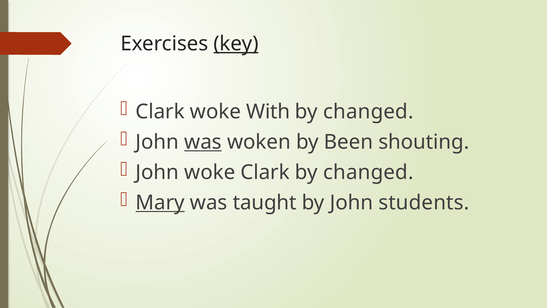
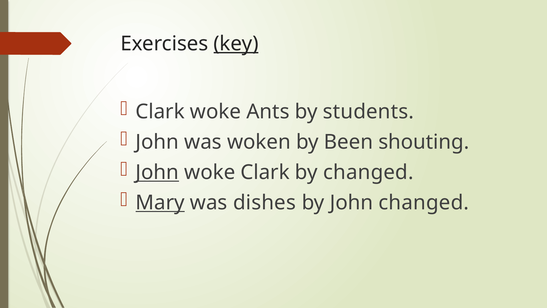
With: With -> Ants (268, 112)
changed: changed -> students (368, 112)
was underline: present -> none (203, 142)
John underline: none -> present (157, 172)
taught: taught -> dishes (264, 202)
John students: students -> changed (424, 202)
